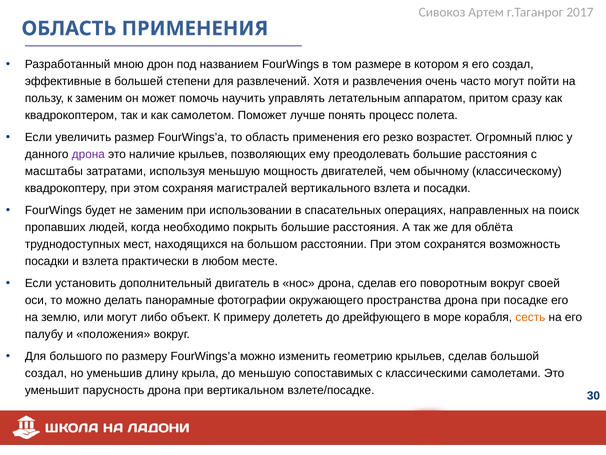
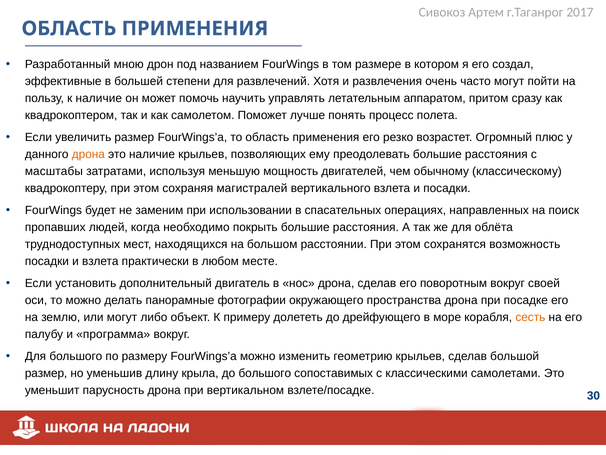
к заменим: заменим -> наличие (99, 98)
дрона colour: purple -> orange (88, 154)
положения: положения -> программа (113, 334)
создал: создал -> размер (46, 373)
до меньшую: меньшую -> большого (265, 373)
